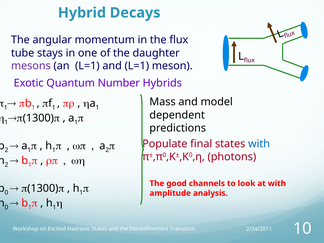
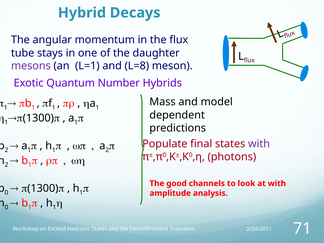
and L=1: L=1 -> L=8 (137, 66)
with colour: blue -> purple (259, 144)
10: 10 -> 71 (302, 229)
